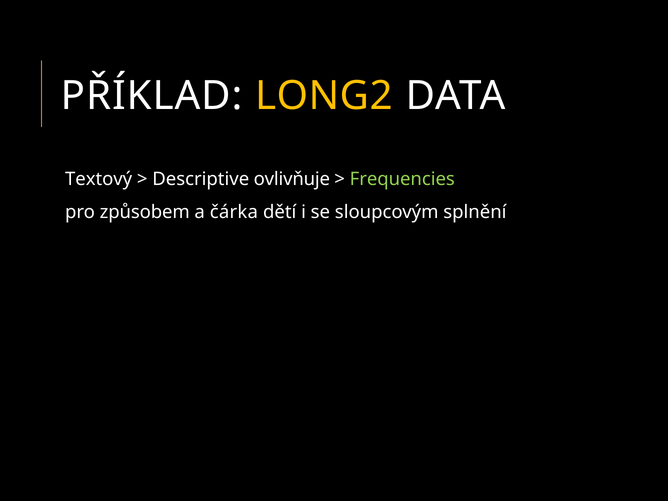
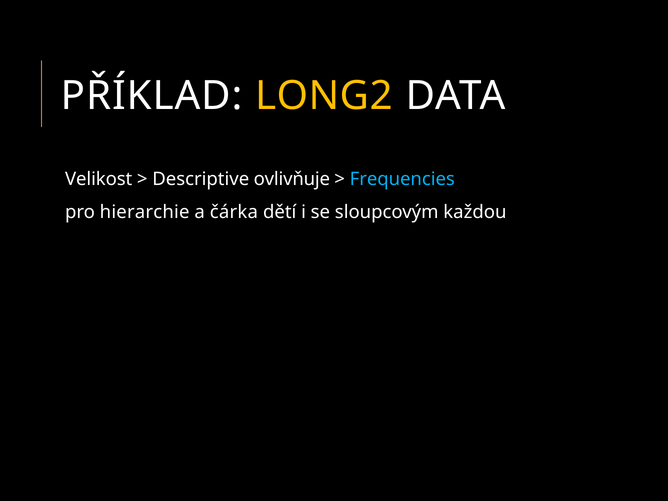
Textový: Textový -> Velikost (99, 179)
Frequencies colour: light green -> light blue (402, 179)
způsobem: způsobem -> hierarchie (145, 212)
splnění: splnění -> každou (475, 212)
